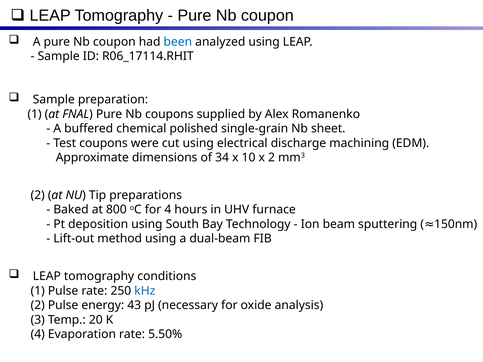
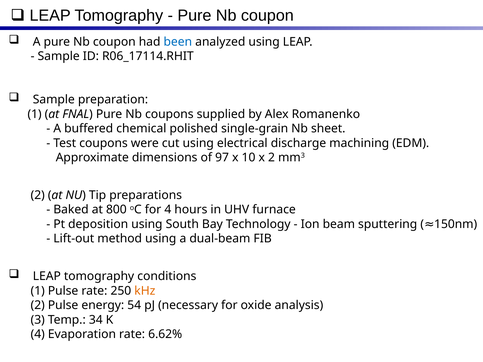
34: 34 -> 97 (222, 158)
kHz colour: blue -> orange (145, 291)
43: 43 -> 54 (134, 305)
20: 20 -> 34 (96, 320)
5.50%: 5.50% -> 6.62% (165, 334)
